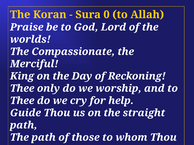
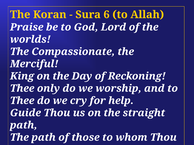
0: 0 -> 6 (107, 15)
